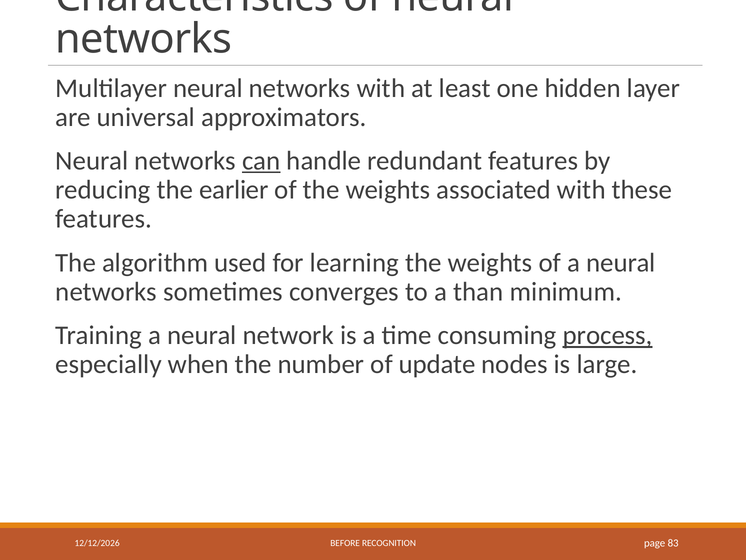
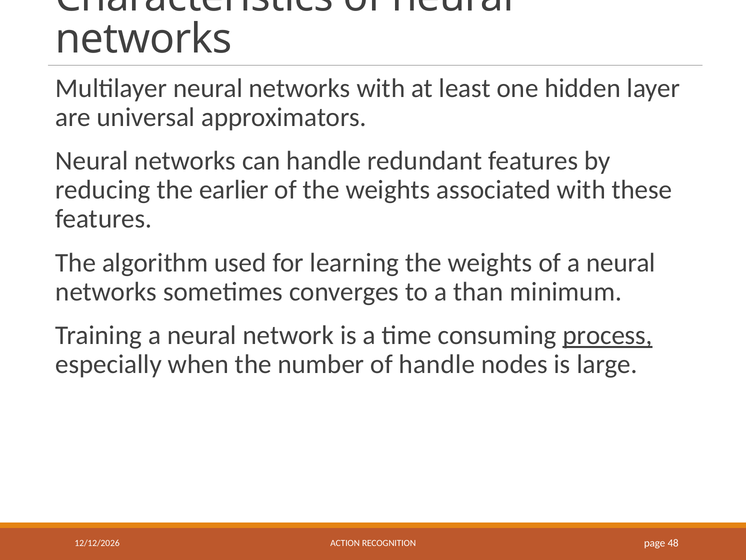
can underline: present -> none (261, 161)
of update: update -> handle (437, 364)
BEFORE: BEFORE -> ACTION (345, 543)
83: 83 -> 48 (673, 543)
